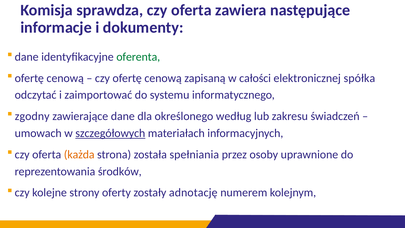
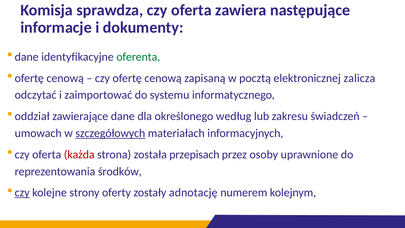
całości: całości -> pocztą (255, 78)
spółka: spółka -> zalicza (359, 78)
zgodny: zgodny -> oddział (32, 116)
każda colour: orange -> red (79, 154)
spełniania: spełniania -> przepisach (194, 154)
czy underline: none -> present (22, 193)
